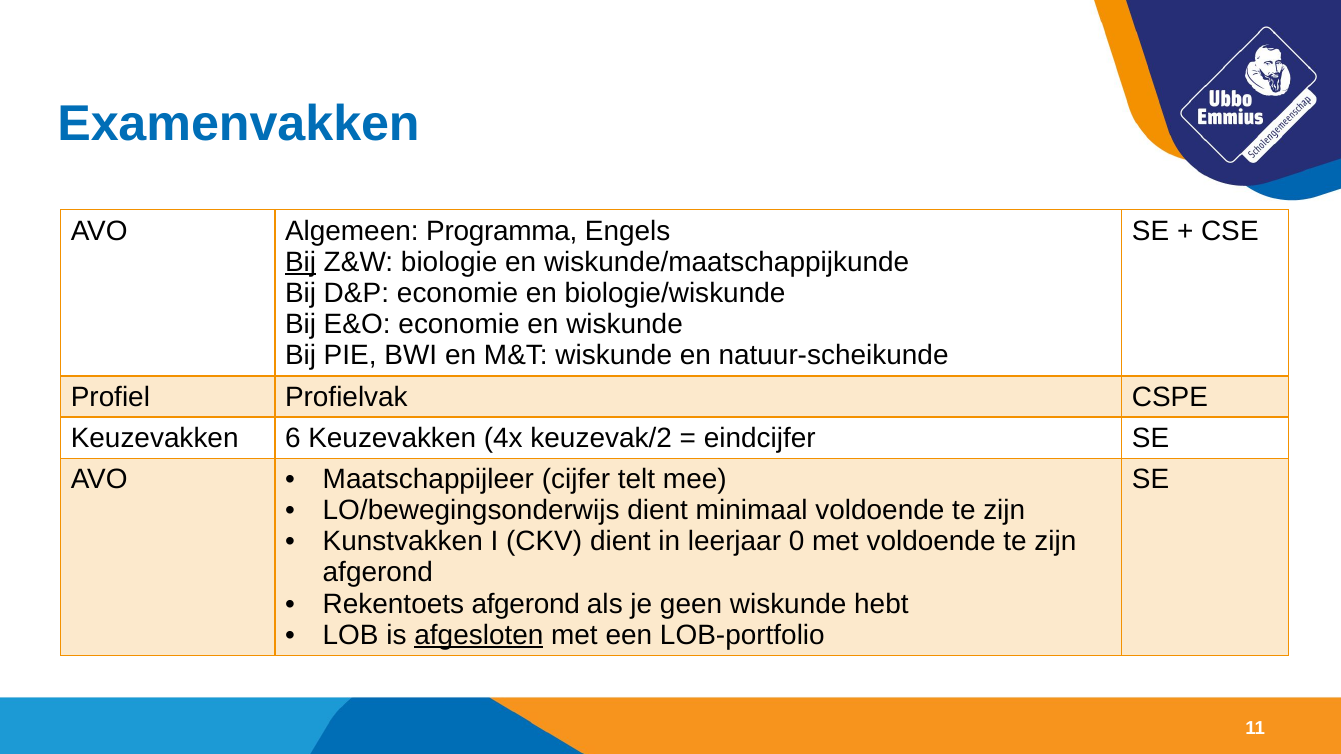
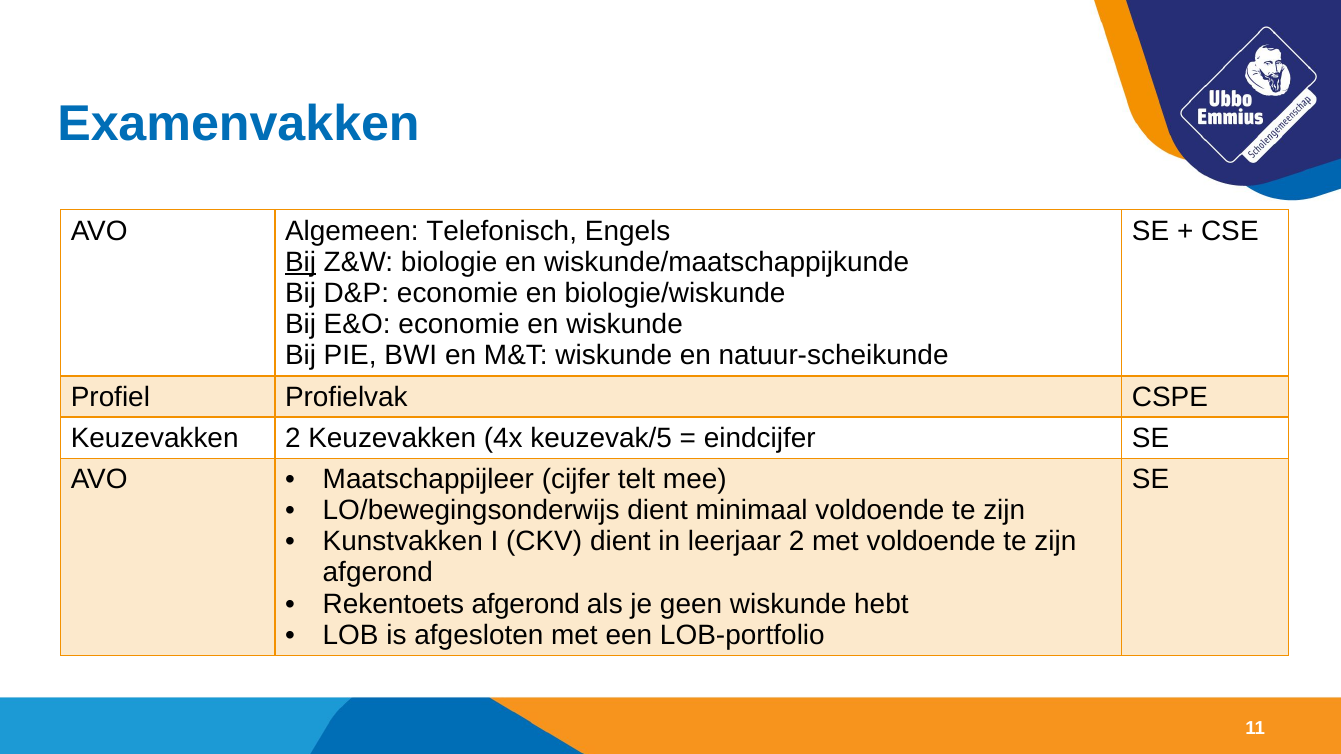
Programma: Programma -> Telefonisch (502, 231)
Keuzevakken 6: 6 -> 2 (293, 438)
keuzevak/2: keuzevak/2 -> keuzevak/5 (601, 438)
leerjaar 0: 0 -> 2 (797, 542)
afgesloten underline: present -> none (479, 635)
